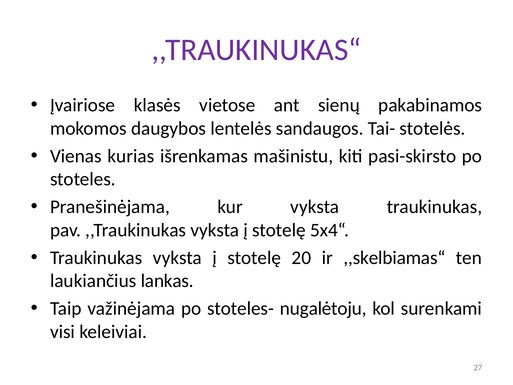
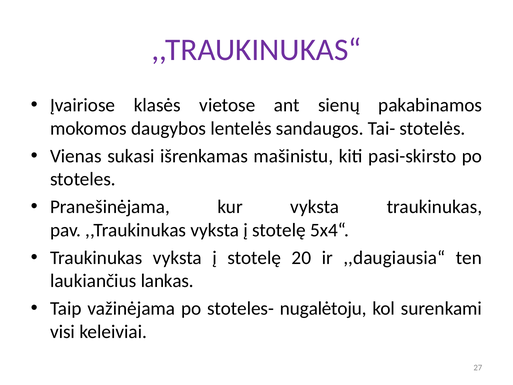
kurias: kurias -> sukasi (131, 156)
,,skelbiamas“: ,,skelbiamas“ -> ,,daugiausia“ (394, 258)
